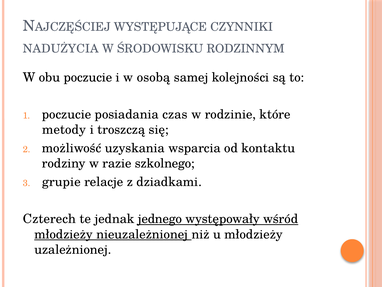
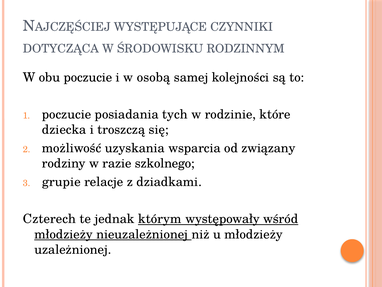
NADUŻYCIA: NADUŻYCIA -> DOTYCZĄCA (61, 49)
czas: czas -> tych (175, 114)
metody: metody -> dziecka (64, 129)
kontaktu: kontaktu -> związany (268, 148)
jednego: jednego -> którym (160, 219)
